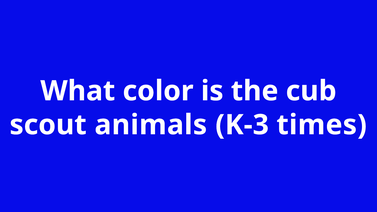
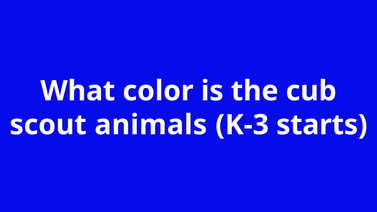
times: times -> starts (322, 125)
